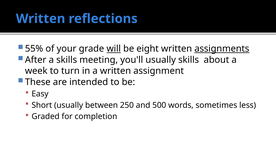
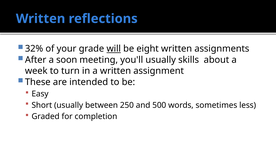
55%: 55% -> 32% (34, 48)
assignments underline: present -> none (222, 48)
a skills: skills -> soon (67, 59)
